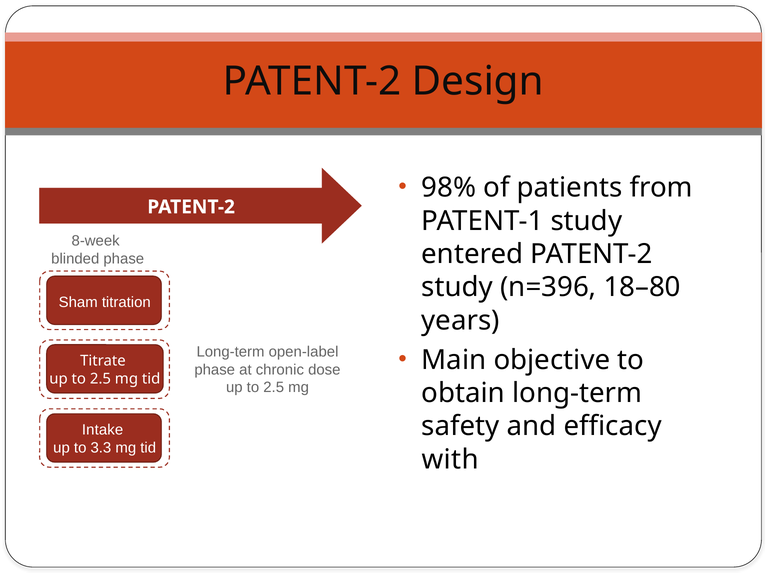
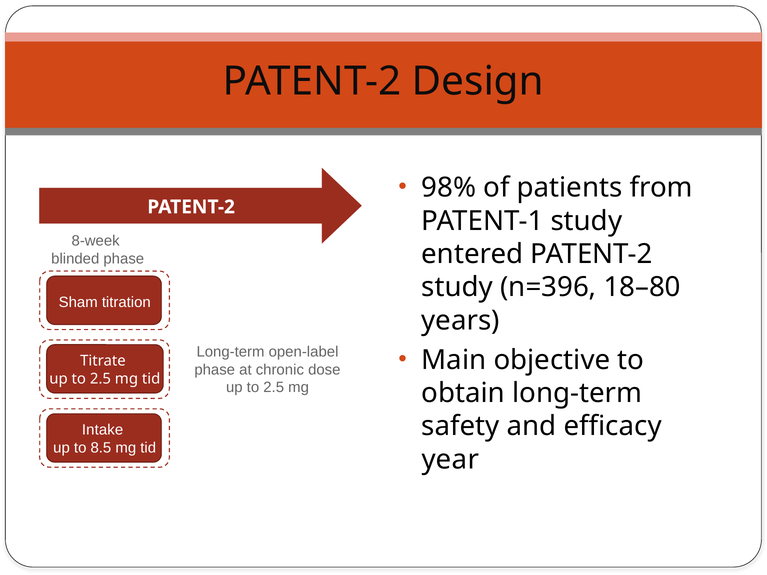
3.3: 3.3 -> 8.5 (101, 448)
with: with -> year (450, 460)
